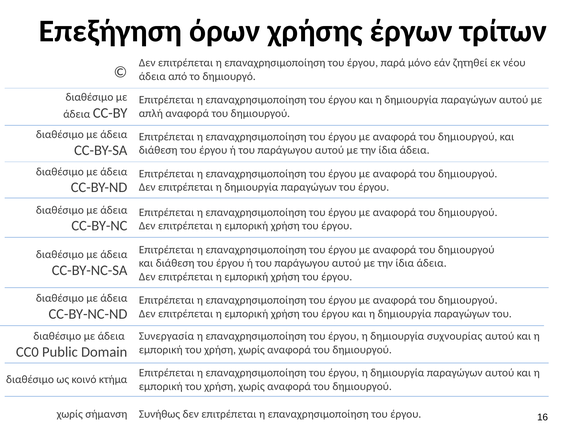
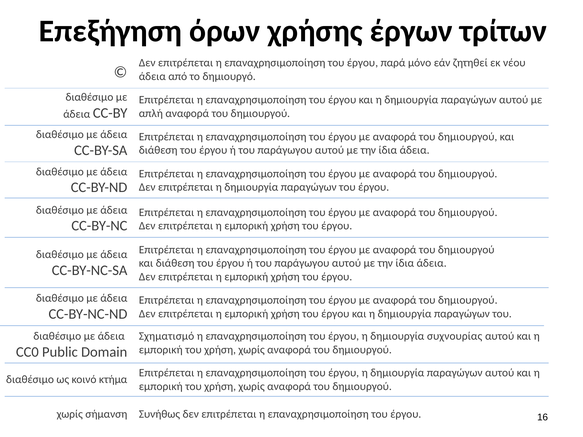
Συνεργασία: Συνεργασία -> Σχηματισμό (167, 336)
